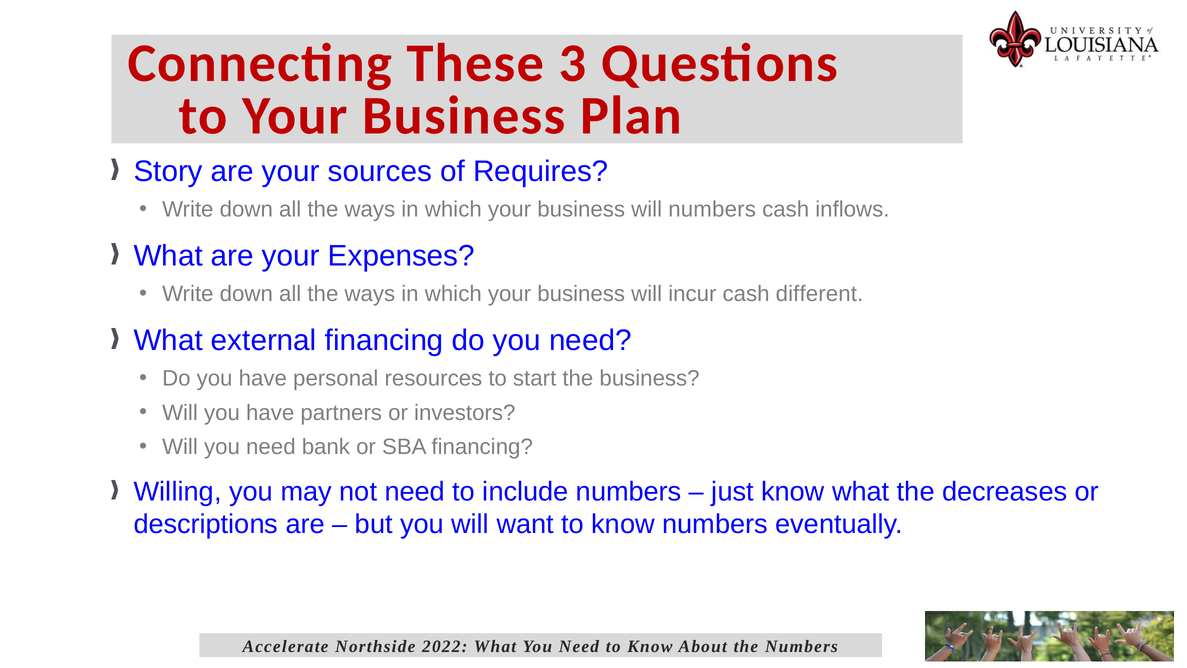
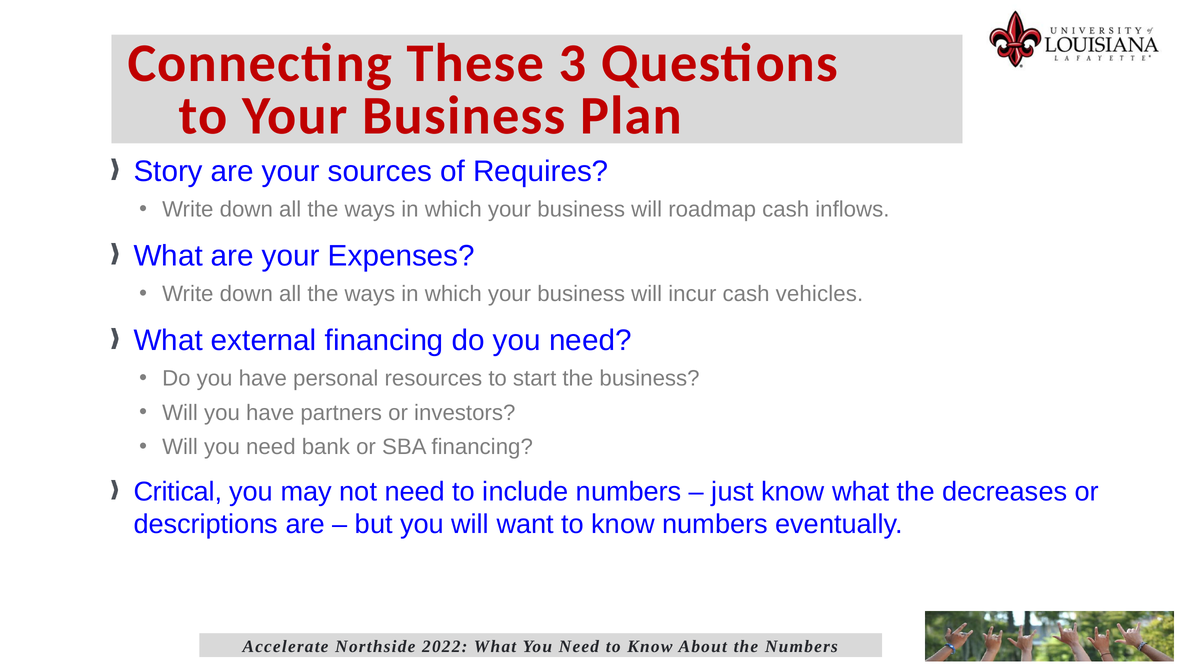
will numbers: numbers -> roadmap (712, 209)
different: different -> vehicles (819, 294)
Willing: Willing -> Critical (178, 492)
